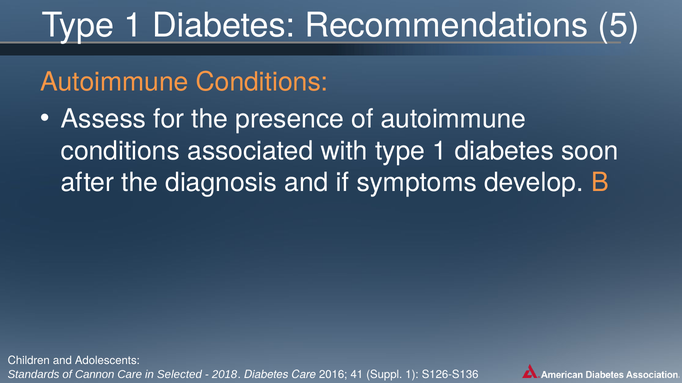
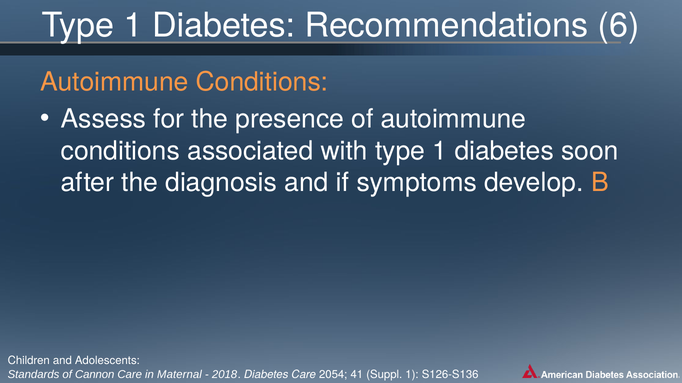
5: 5 -> 6 (619, 26)
Selected: Selected -> Maternal (179, 375)
2016: 2016 -> 2054 (333, 375)
